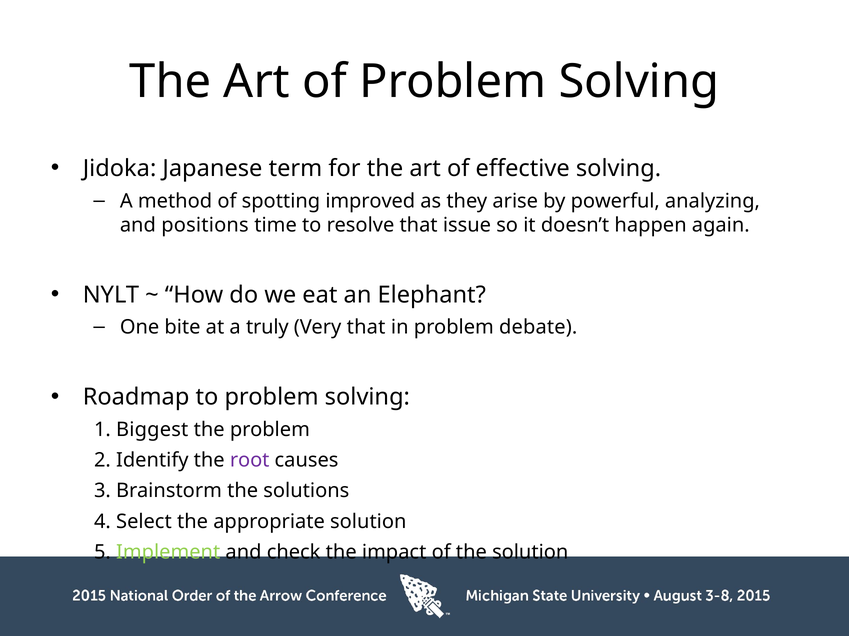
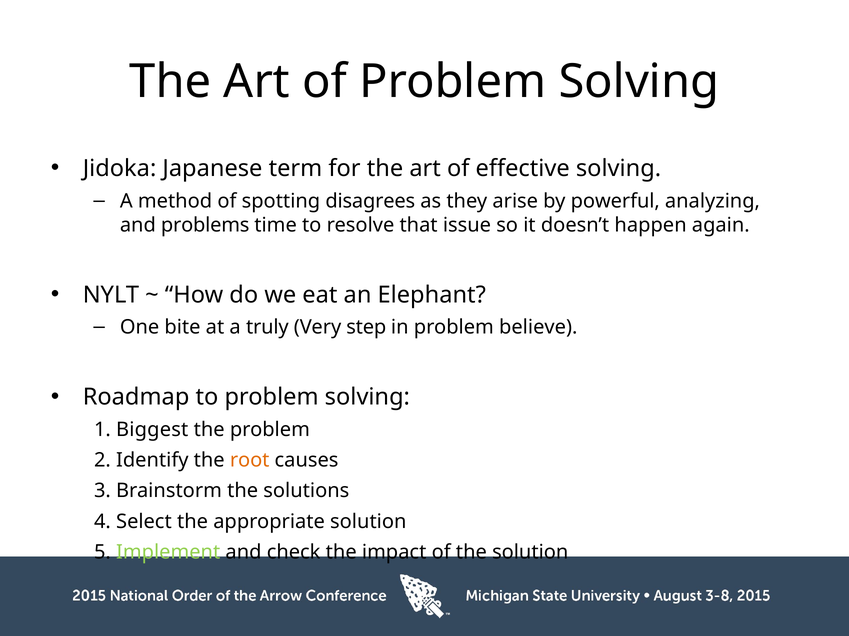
improved: improved -> disagrees (370, 201)
positions: positions -> problems (205, 225)
Very that: that -> step (366, 328)
debate: debate -> believe (538, 328)
root colour: purple -> orange (250, 461)
